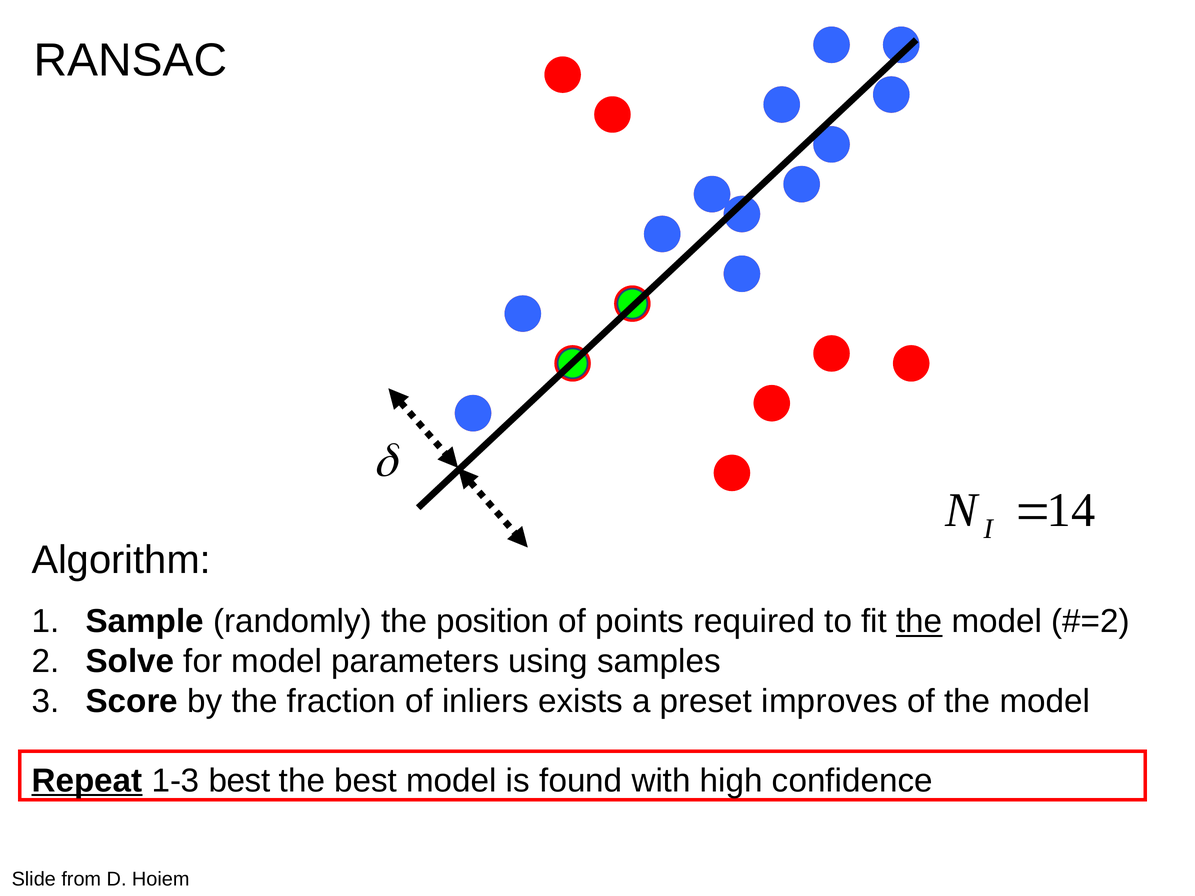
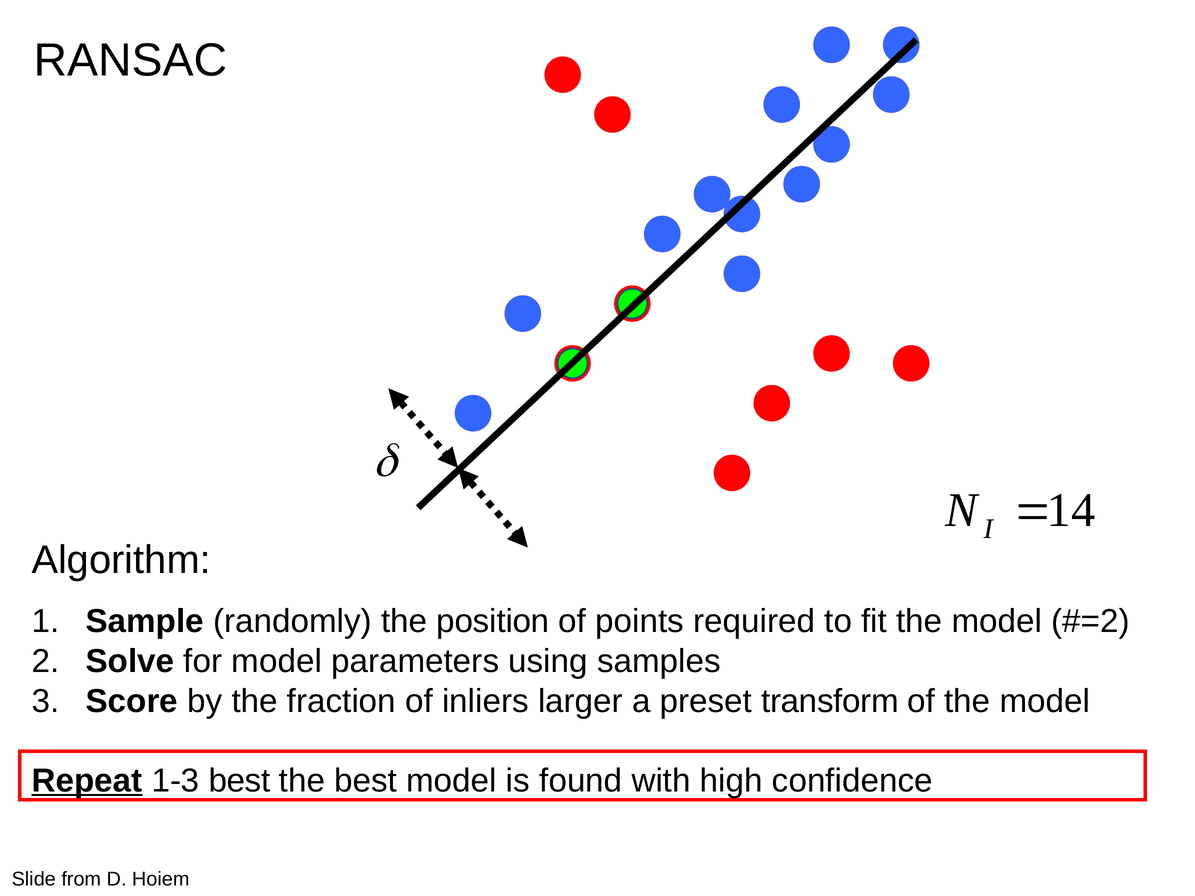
the underline: present -> none (919, 622)
exists: exists -> larger (581, 701)
improves: improves -> transform (830, 701)
